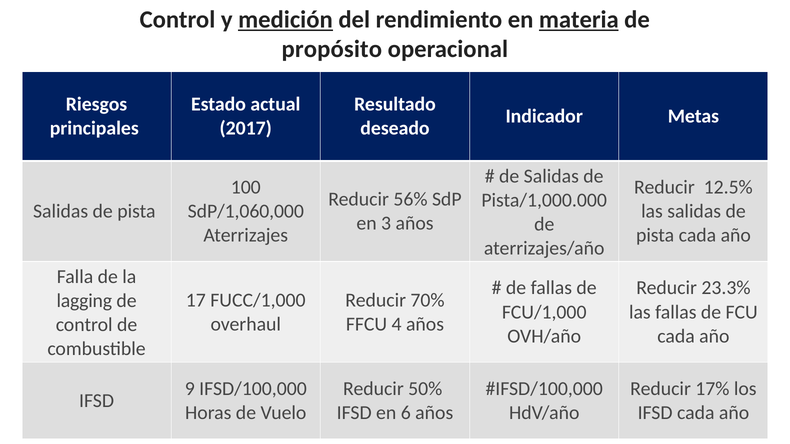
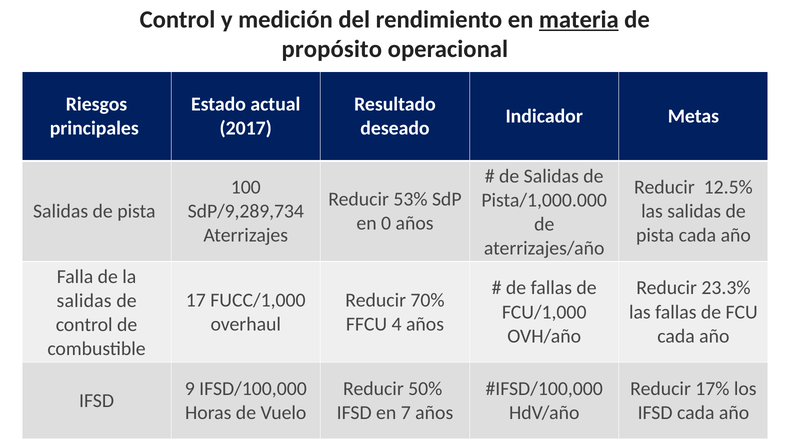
medición underline: present -> none (285, 19)
56%: 56% -> 53% (410, 200)
SdP/1,060,000: SdP/1,060,000 -> SdP/9,289,734 (246, 212)
3: 3 -> 0 (386, 224)
lagging: lagging -> salidas (84, 301)
6: 6 -> 7 (406, 413)
